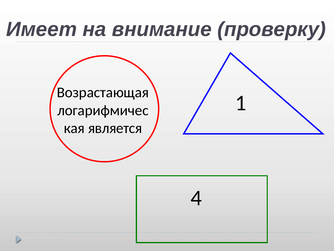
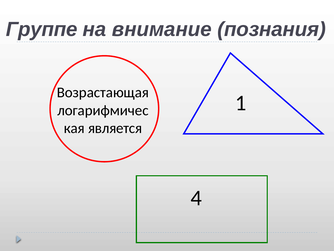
Имеет: Имеет -> Группе (42, 29)
проверку: проверку -> познания (272, 29)
